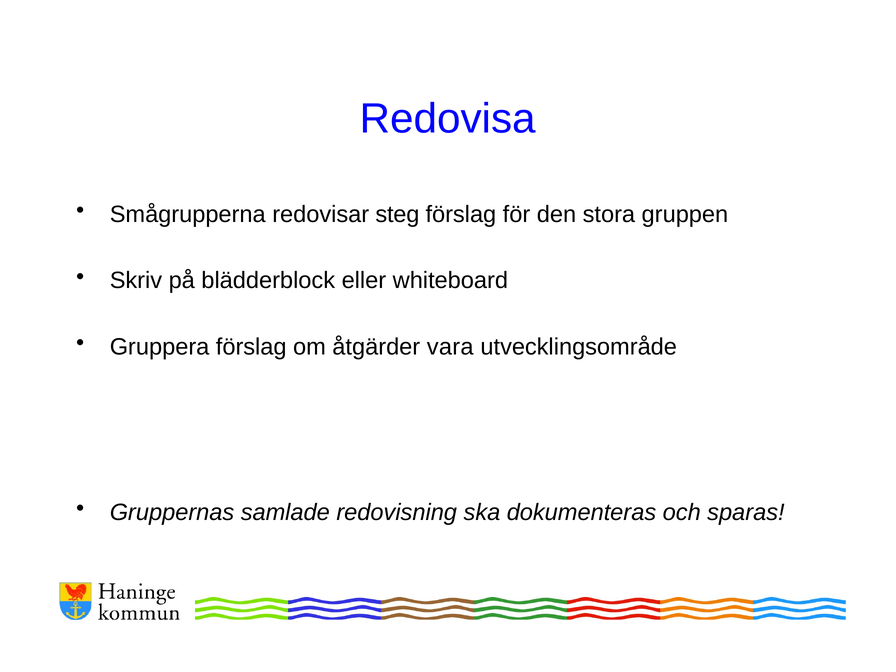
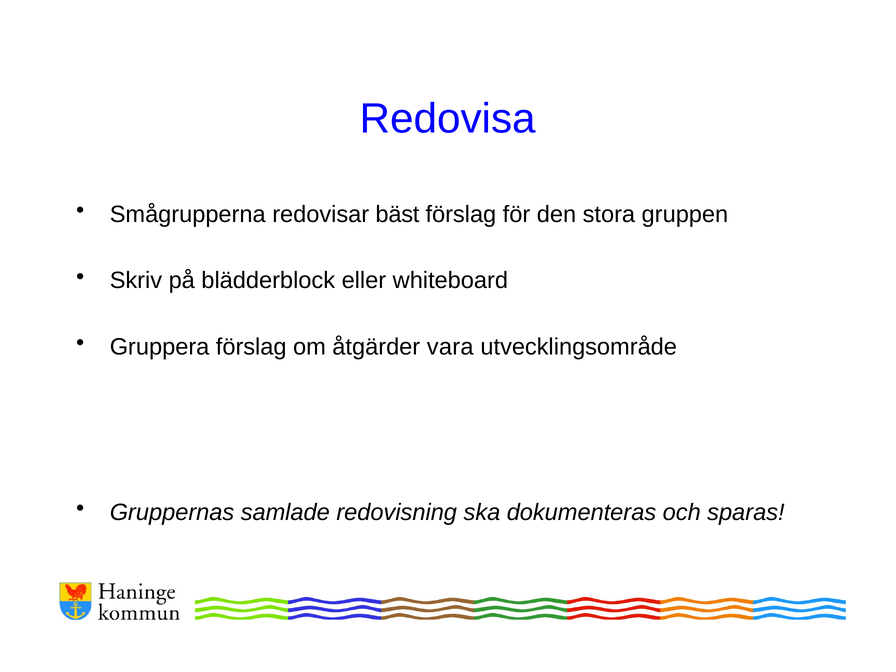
steg: steg -> bäst (397, 214)
